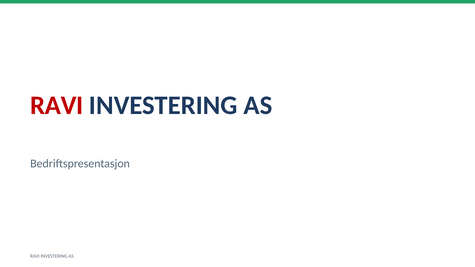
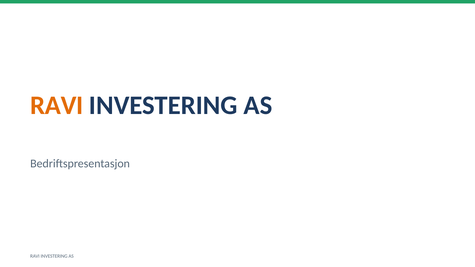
RAVI colour: red -> orange (57, 105)
